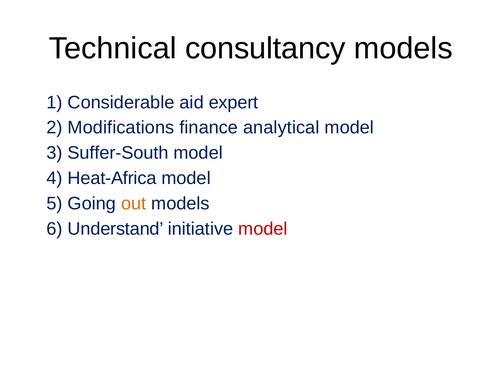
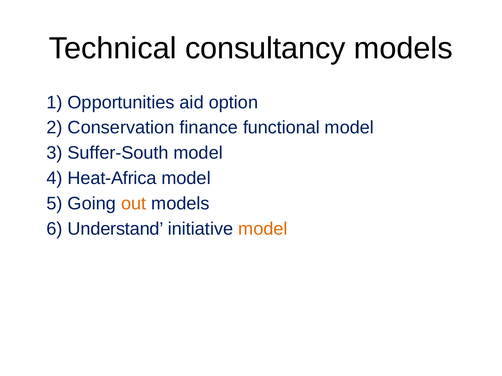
Considerable: Considerable -> Opportunities (121, 103)
expert: expert -> option (233, 103)
Modifications: Modifications -> Conservation (121, 128)
analytical: analytical -> functional (281, 128)
model colour: red -> orange (263, 229)
